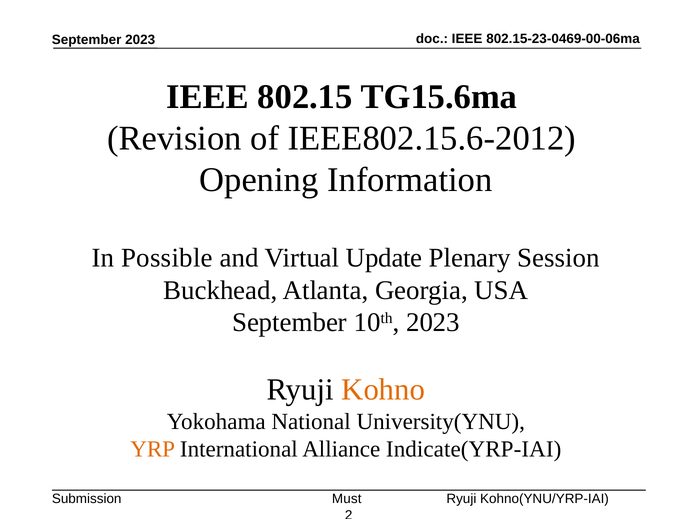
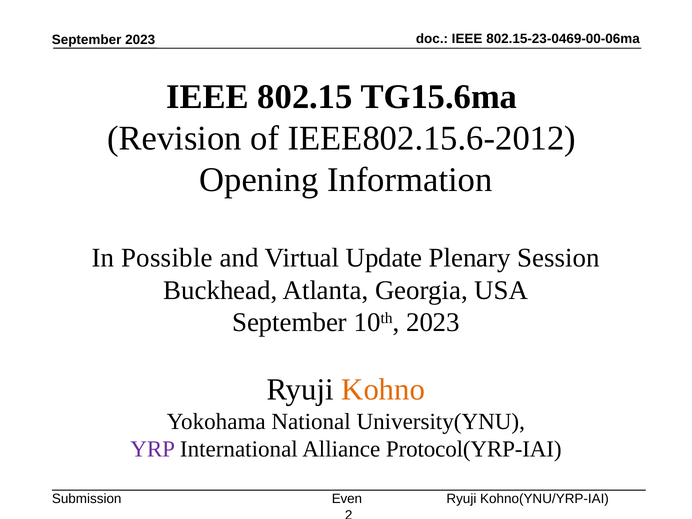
YRP colour: orange -> purple (153, 449)
Indicate(YRP-IAI: Indicate(YRP-IAI -> Protocol(YRP-IAI (474, 449)
Must: Must -> Even (347, 499)
